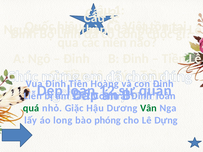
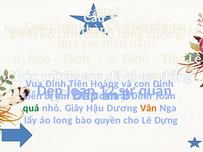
Giặc: Giặc -> Giây (74, 108)
Vân colour: green -> orange (148, 108)
phóng: phóng -> quyền (108, 120)
